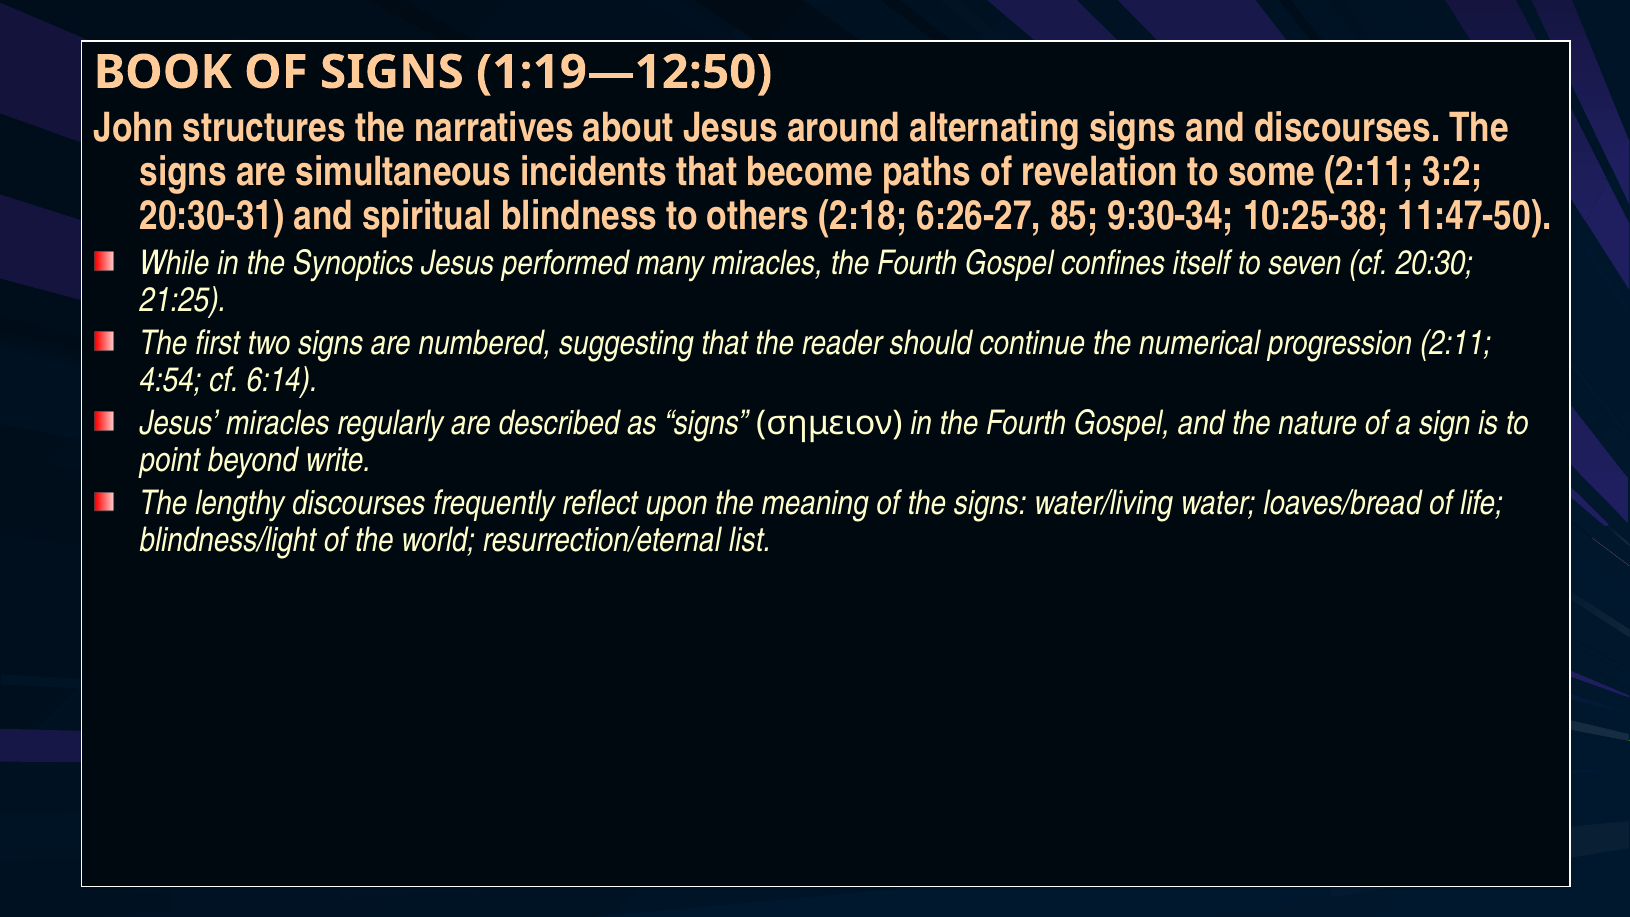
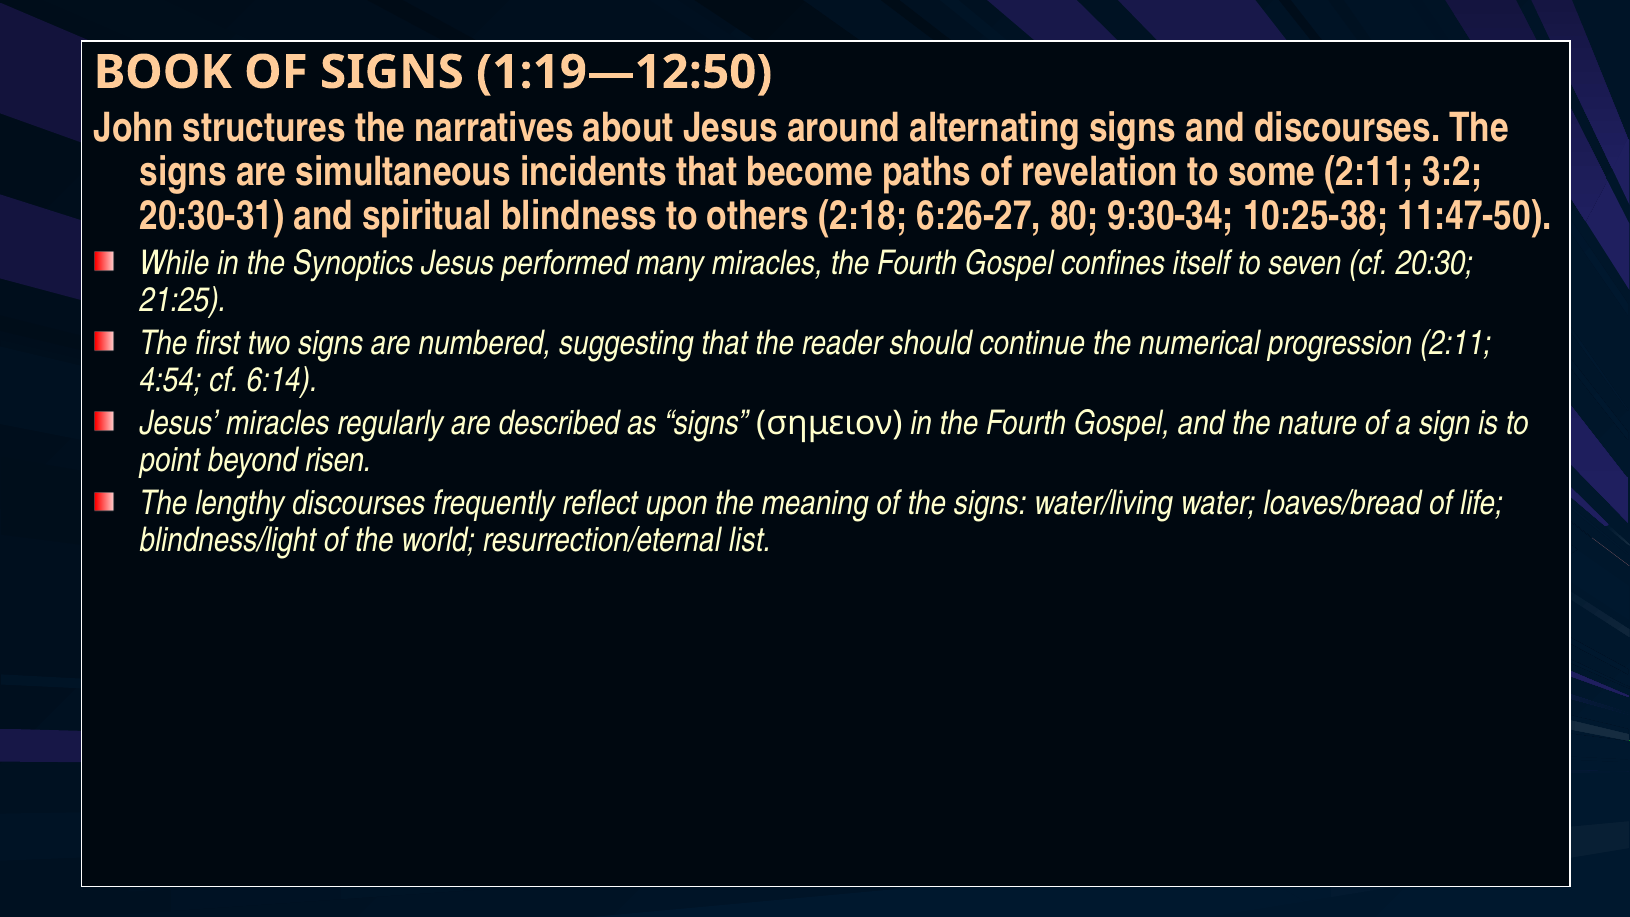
85: 85 -> 80 (1075, 216)
write: write -> risen (338, 460)
